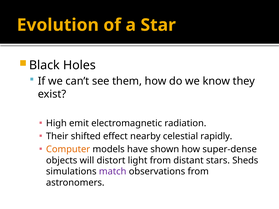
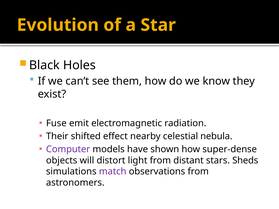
High: High -> Fuse (56, 123)
rapidly: rapidly -> nebula (216, 136)
Computer colour: orange -> purple (68, 149)
